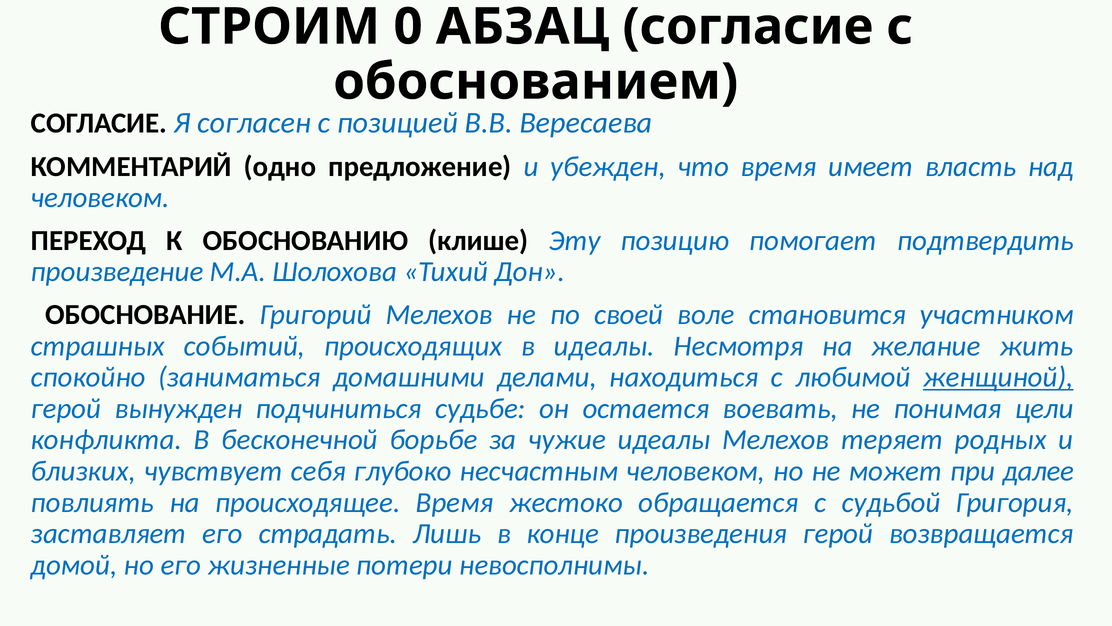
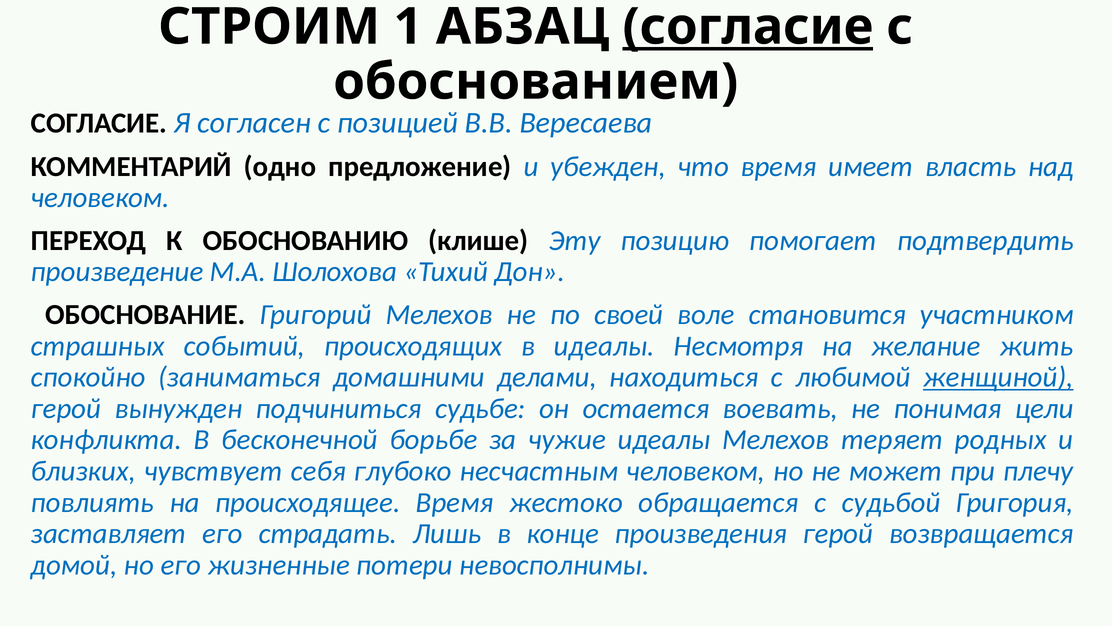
0: 0 -> 1 (408, 27)
согласие underline: none -> present (748, 27)
далее: далее -> плечу (1038, 471)
